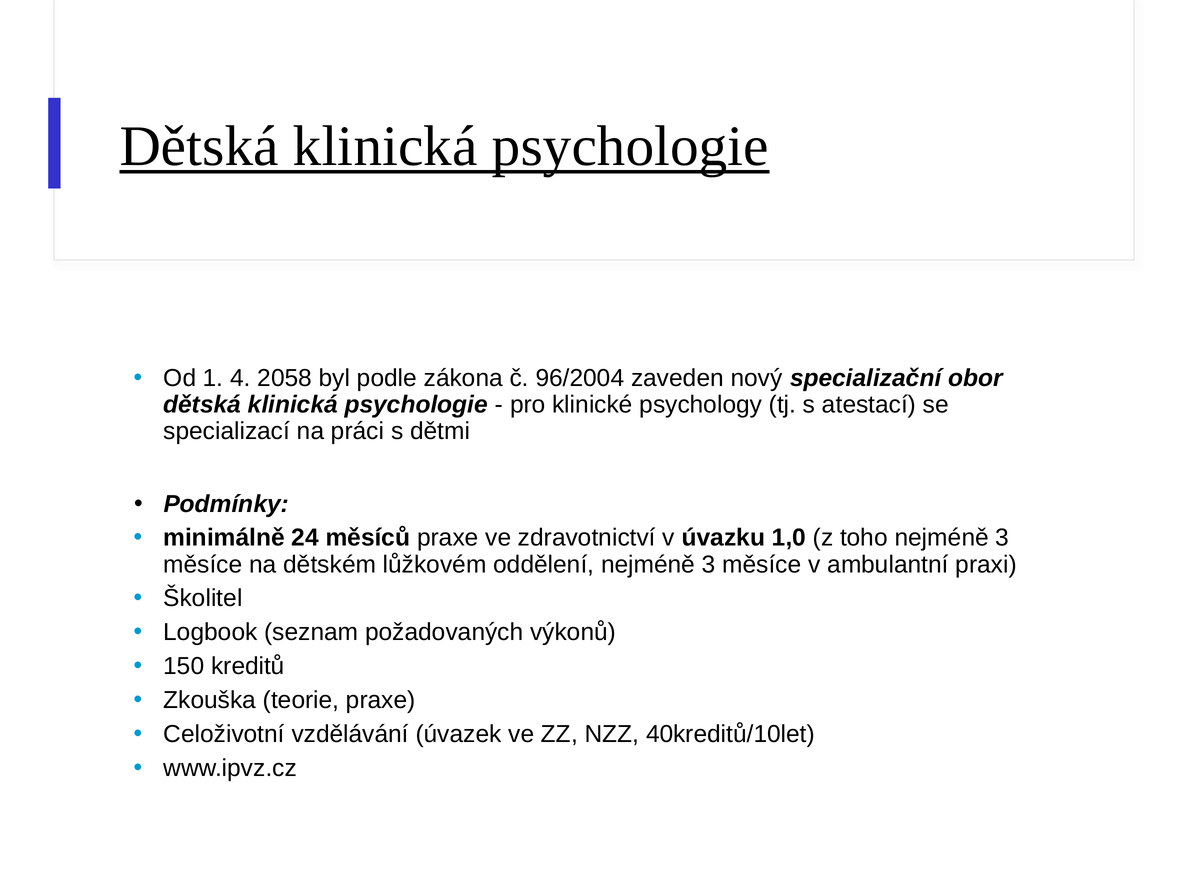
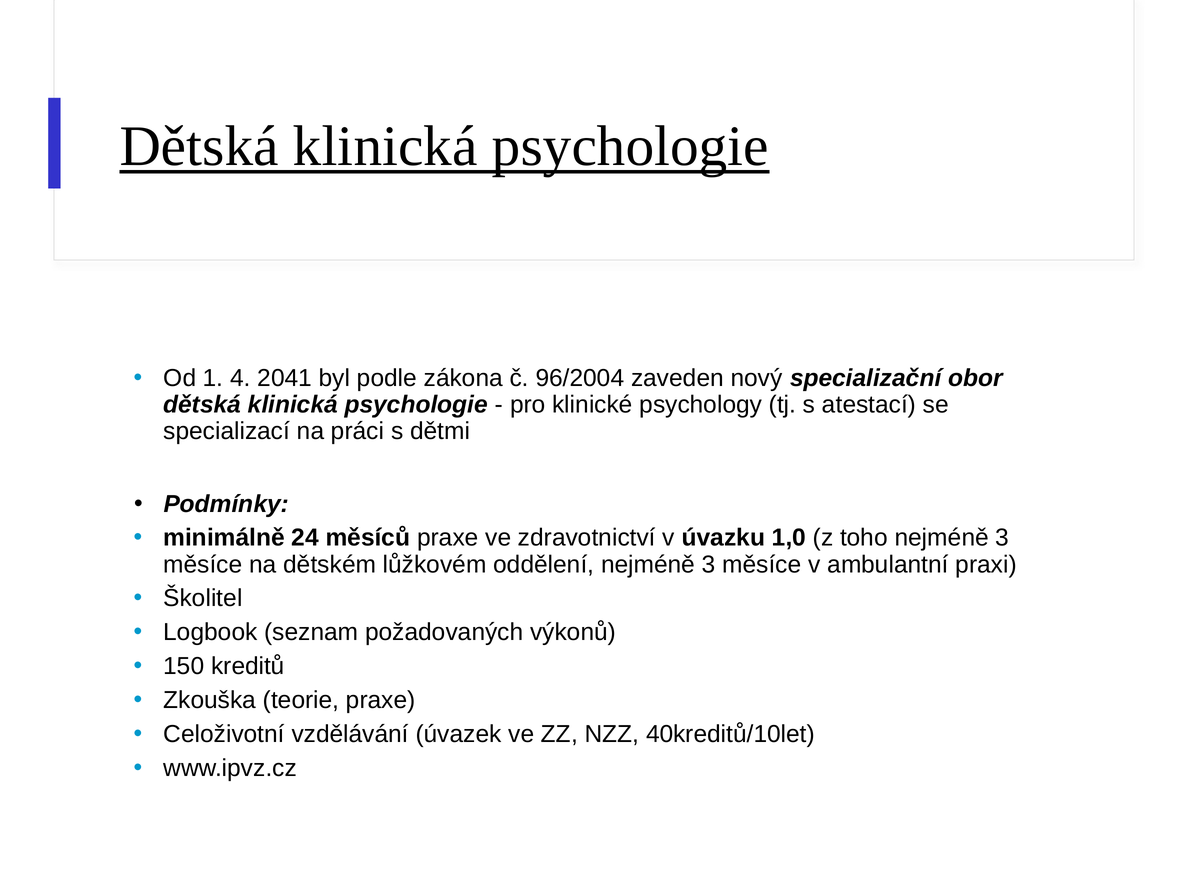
2058: 2058 -> 2041 (285, 378)
